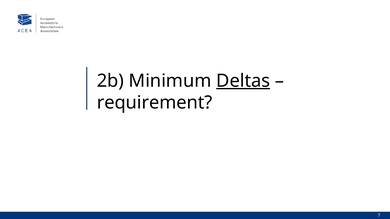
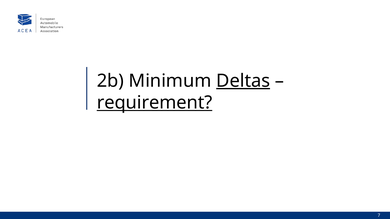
requirement underline: none -> present (155, 103)
